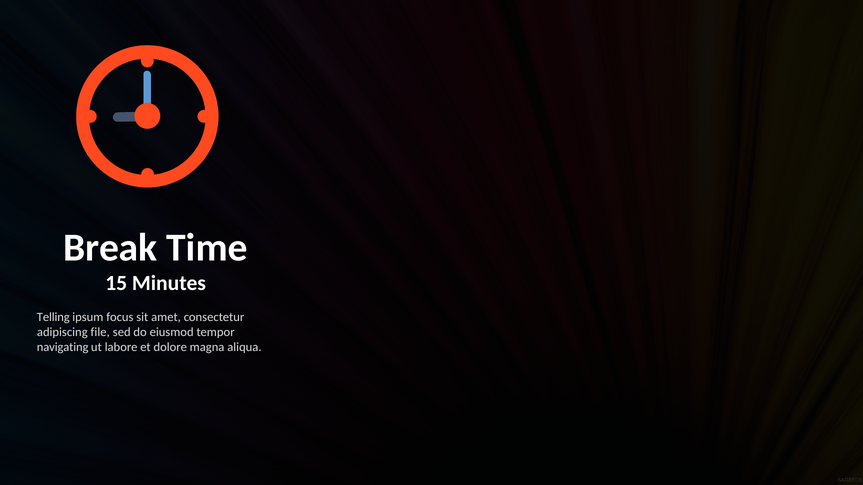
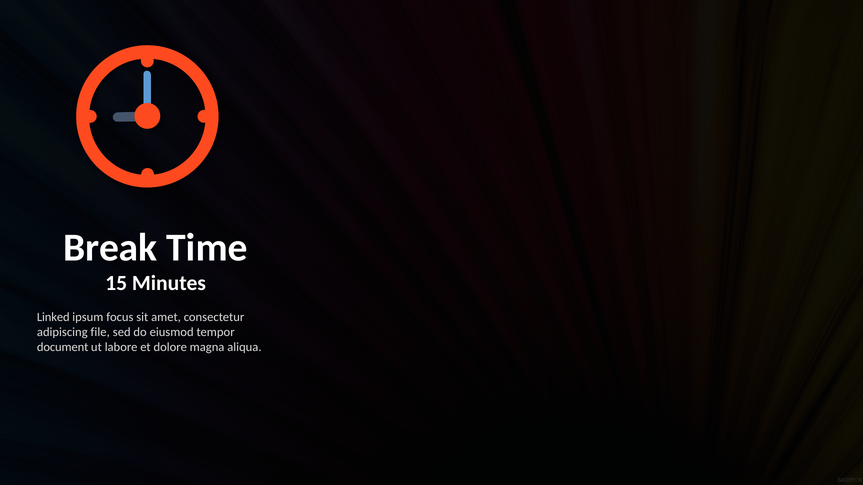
Telling: Telling -> Linked (53, 317)
navigating: navigating -> document (63, 348)
